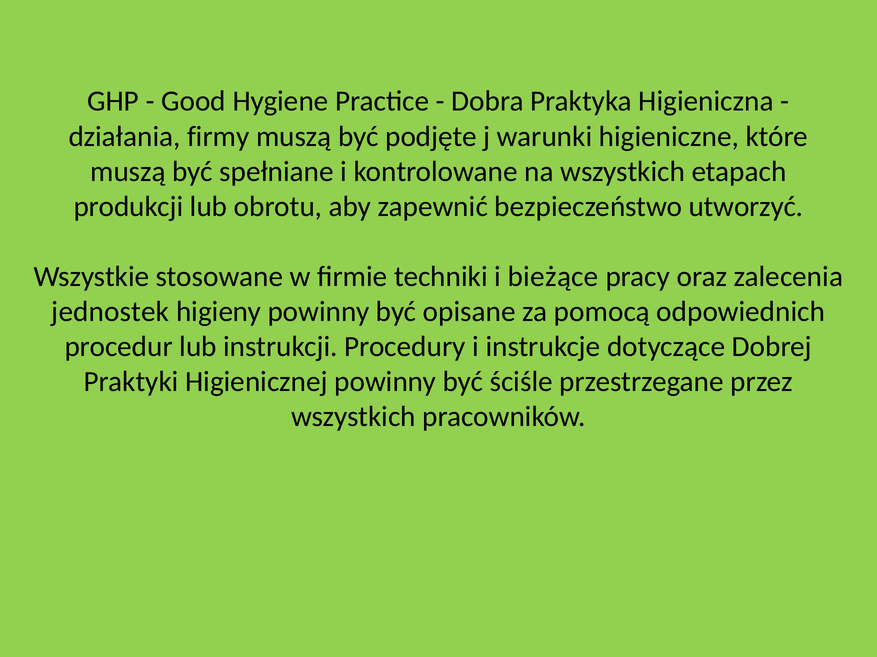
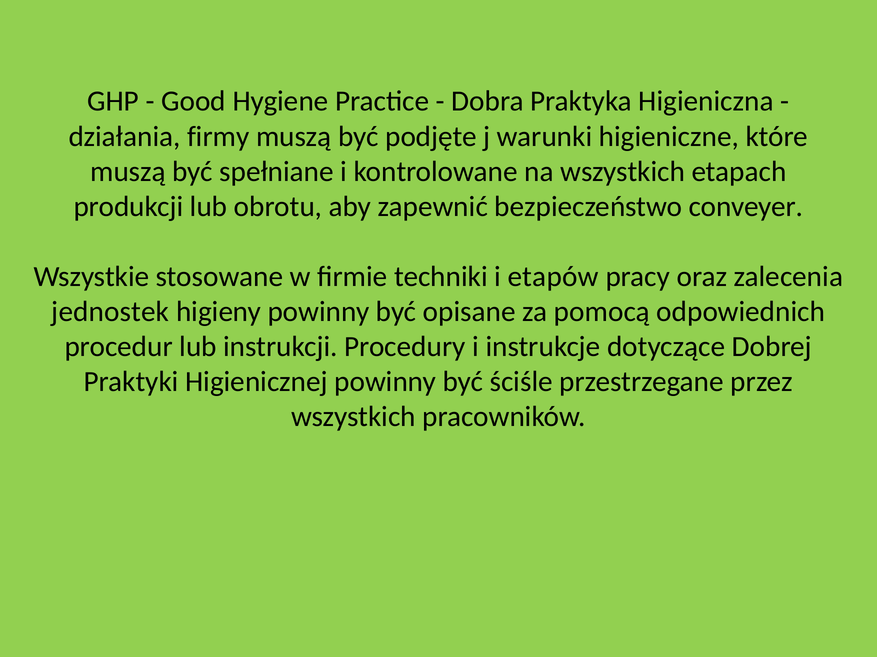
utworzyć: utworzyć -> conveyer (746, 207)
bieżące: bieżące -> etapów (553, 277)
